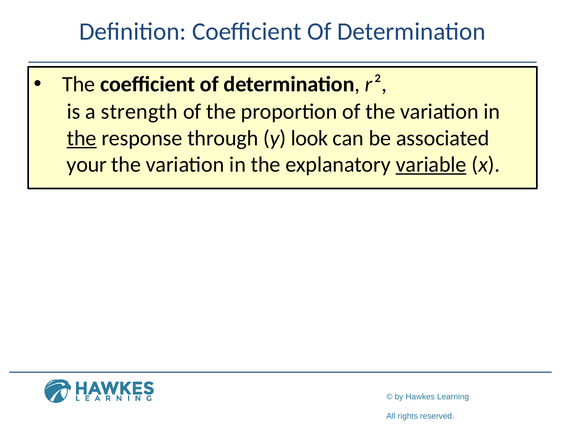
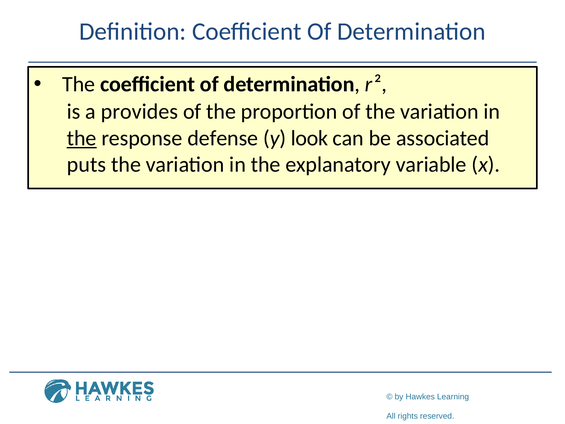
strength: strength -> provides (139, 112)
through: through -> defense (223, 138)
your: your -> puts (86, 164)
variable underline: present -> none (431, 164)
